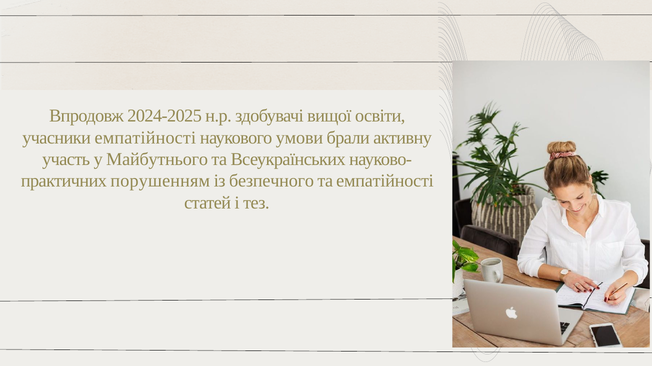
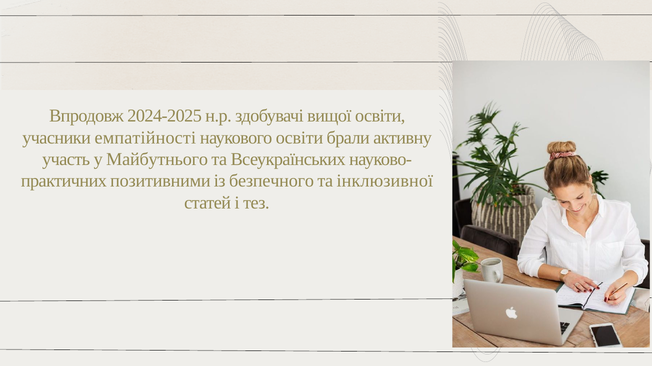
наукового умови: умови -> освіти (299, 138)
порушенням: порушенням -> позитивними (160, 181)
та емпатійності: емпатійності -> інклюзивної (385, 181)
